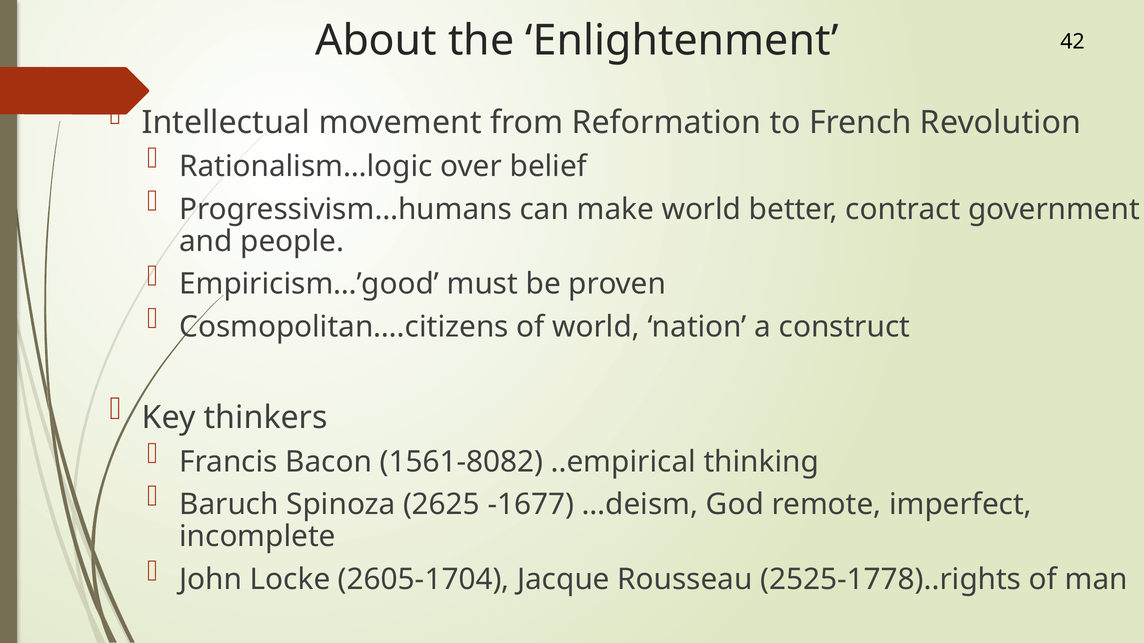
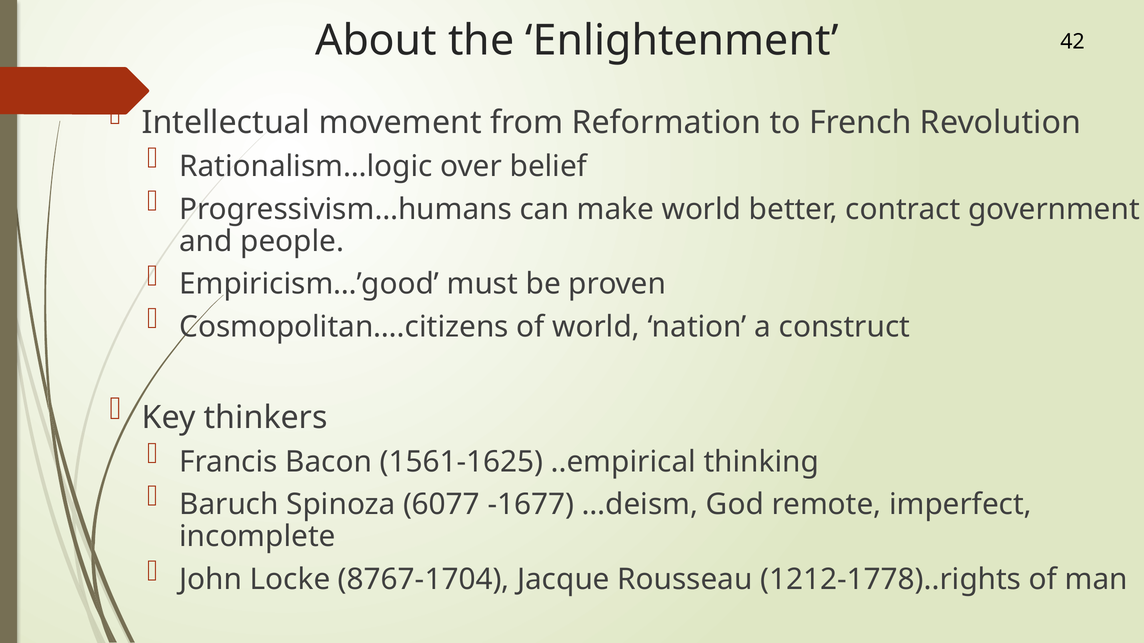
1561-8082: 1561-8082 -> 1561-1625 (461, 462)
2625: 2625 -> 6077 (442, 505)
2605-1704: 2605-1704 -> 8767-1704 (424, 580)
2525-1778)..rights: 2525-1778)..rights -> 1212-1778)..rights (891, 580)
